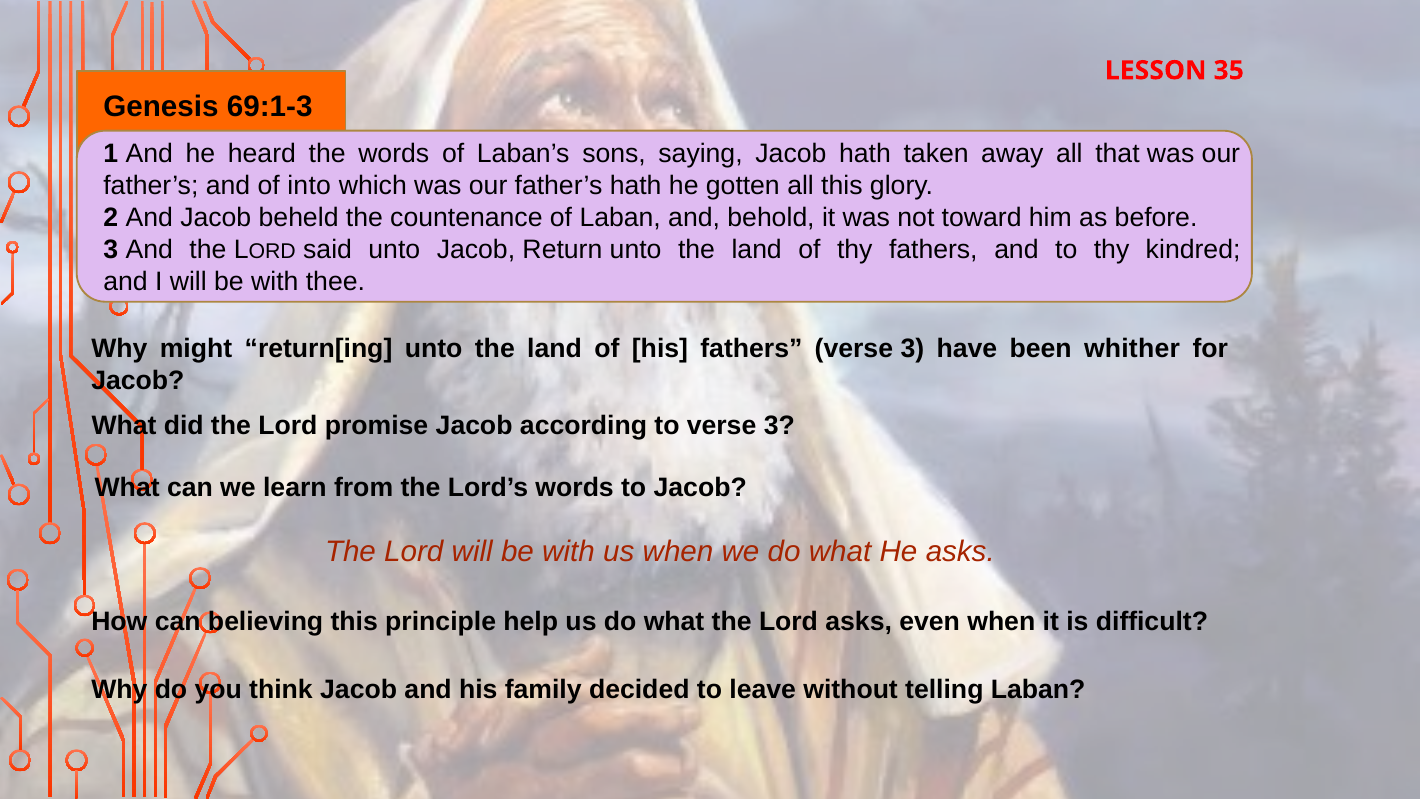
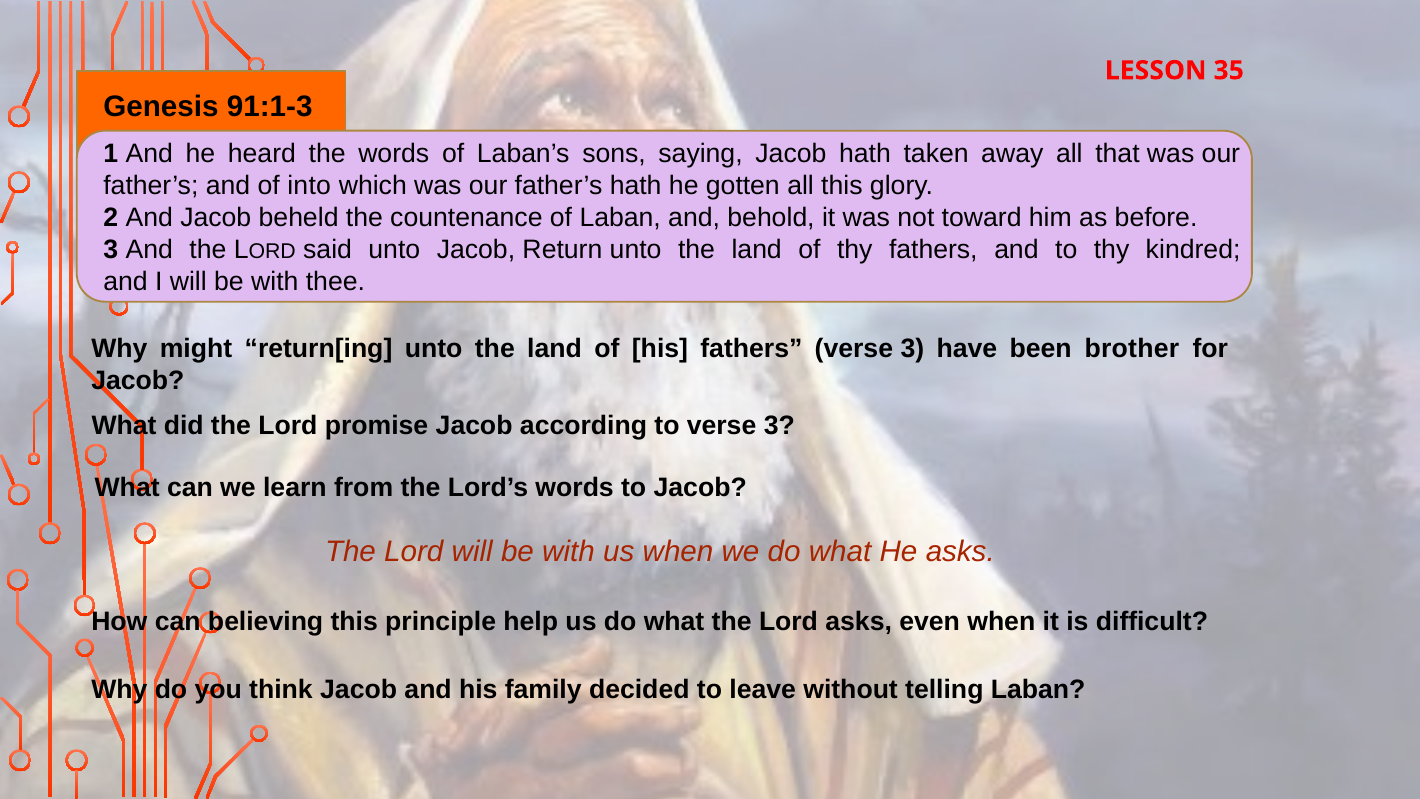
69:1-3: 69:1-3 -> 91:1-3 (270, 107)
whither: whither -> brother (1132, 348)
